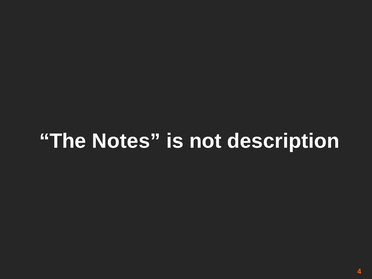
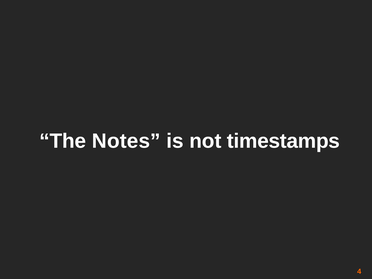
description: description -> timestamps (283, 141)
